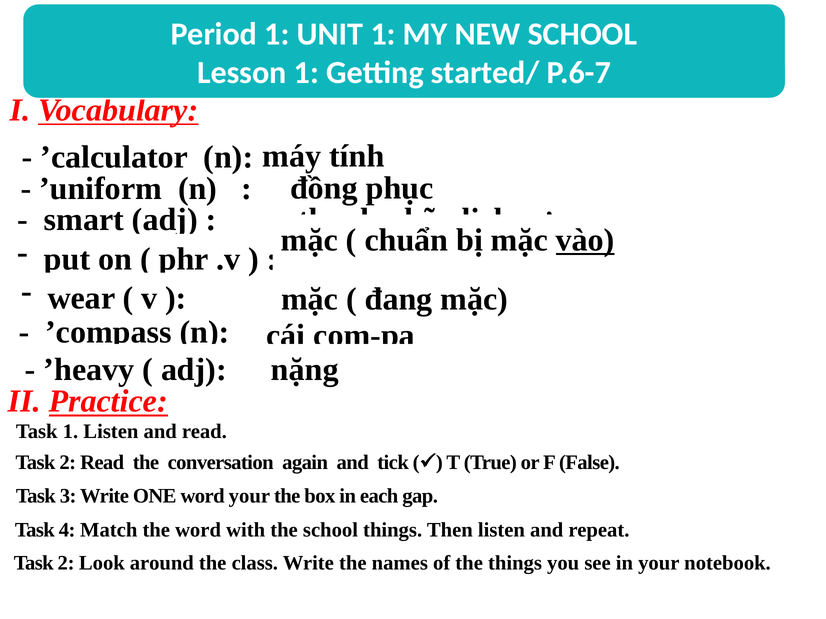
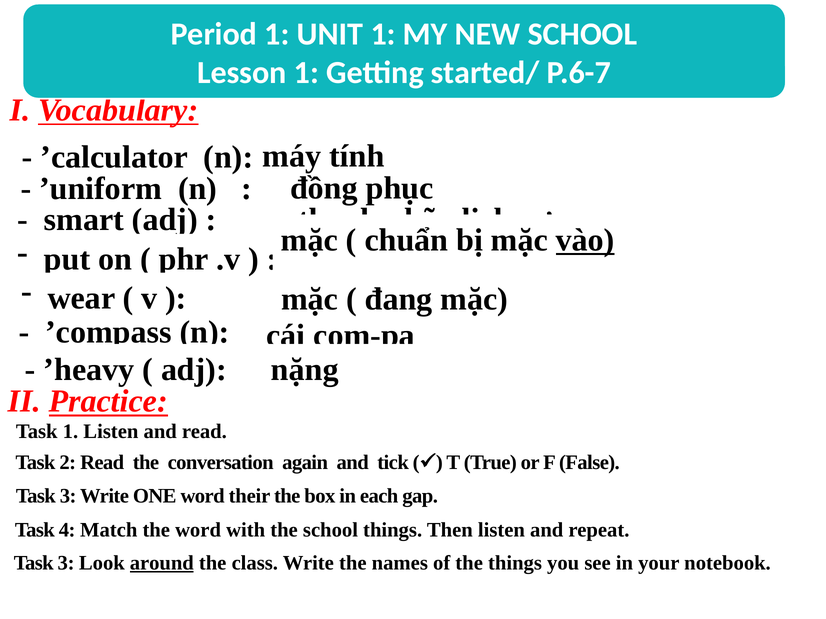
word your: your -> their (249, 496)
2: 2 -> 3 (66, 563)
around underline: none -> present (162, 563)
